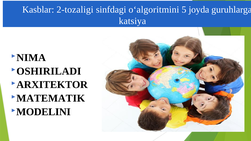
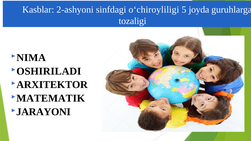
2-tozaligi: 2-tozaligi -> 2-ashyoni (75, 10)
o‘algoritmini: o‘algoritmini -> o‘chiroyliligi (154, 10)
katsiya: katsiya -> tozaligi (133, 21)
MODELINI: MODELINI -> JARAYONI (43, 112)
